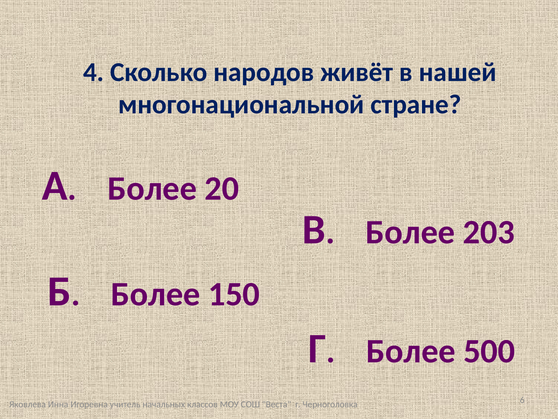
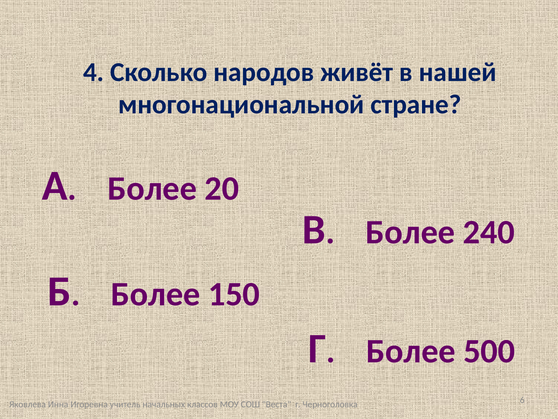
203: 203 -> 240 (489, 232)
